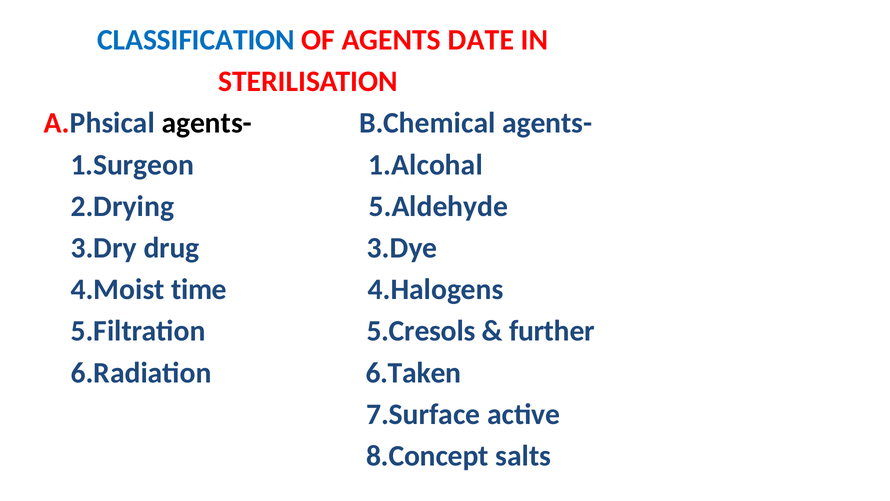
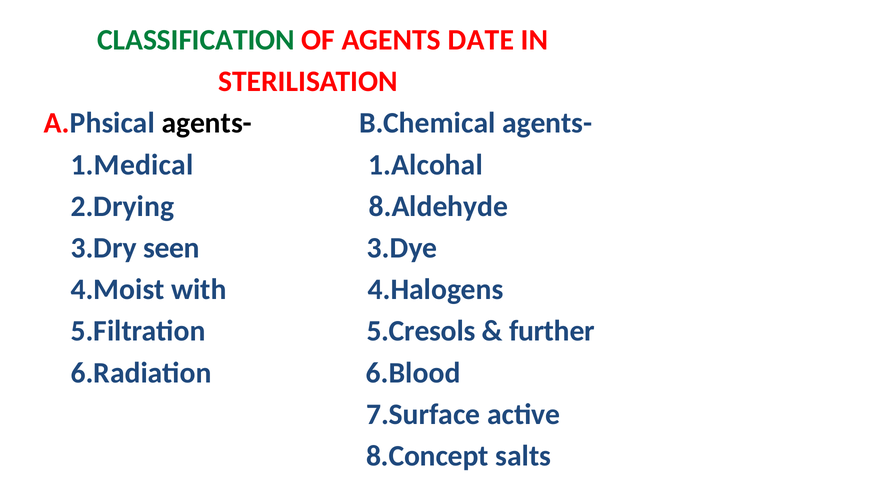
CLASSIFICATION colour: blue -> green (196, 40)
1.Surgeon: 1.Surgeon -> 1.Medical (132, 165)
5.Aldehyde: 5.Aldehyde -> 8.Aldehyde (438, 206)
drug: drug -> seen (172, 248)
time: time -> with (199, 289)
6.Taken: 6.Taken -> 6.Blood (413, 373)
